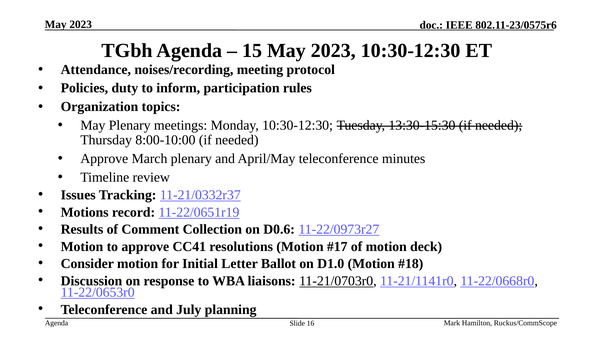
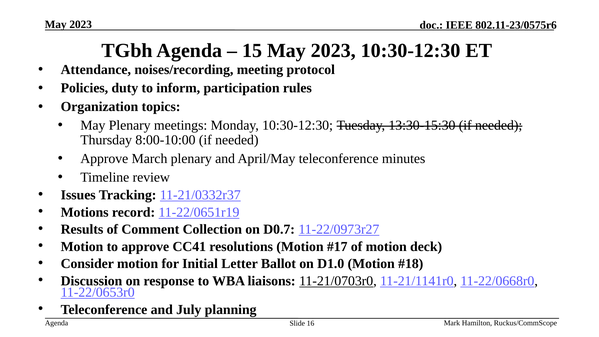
D0.6: D0.6 -> D0.7 (279, 229)
